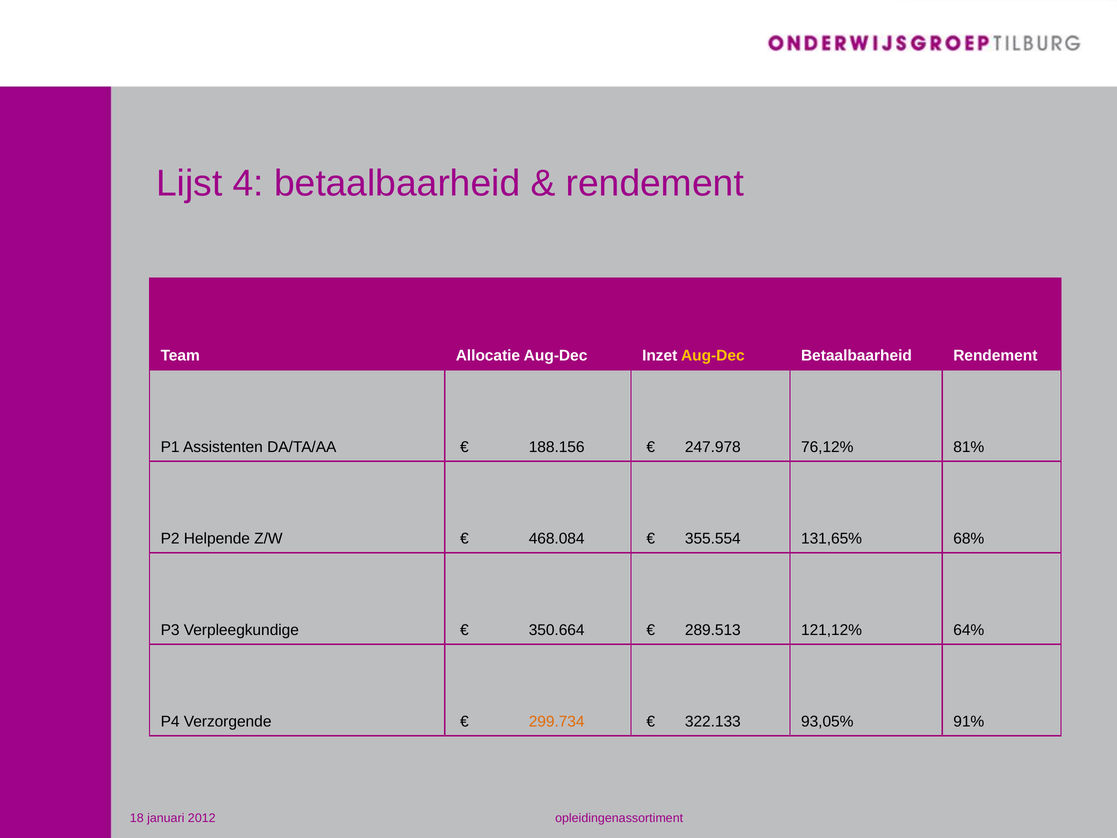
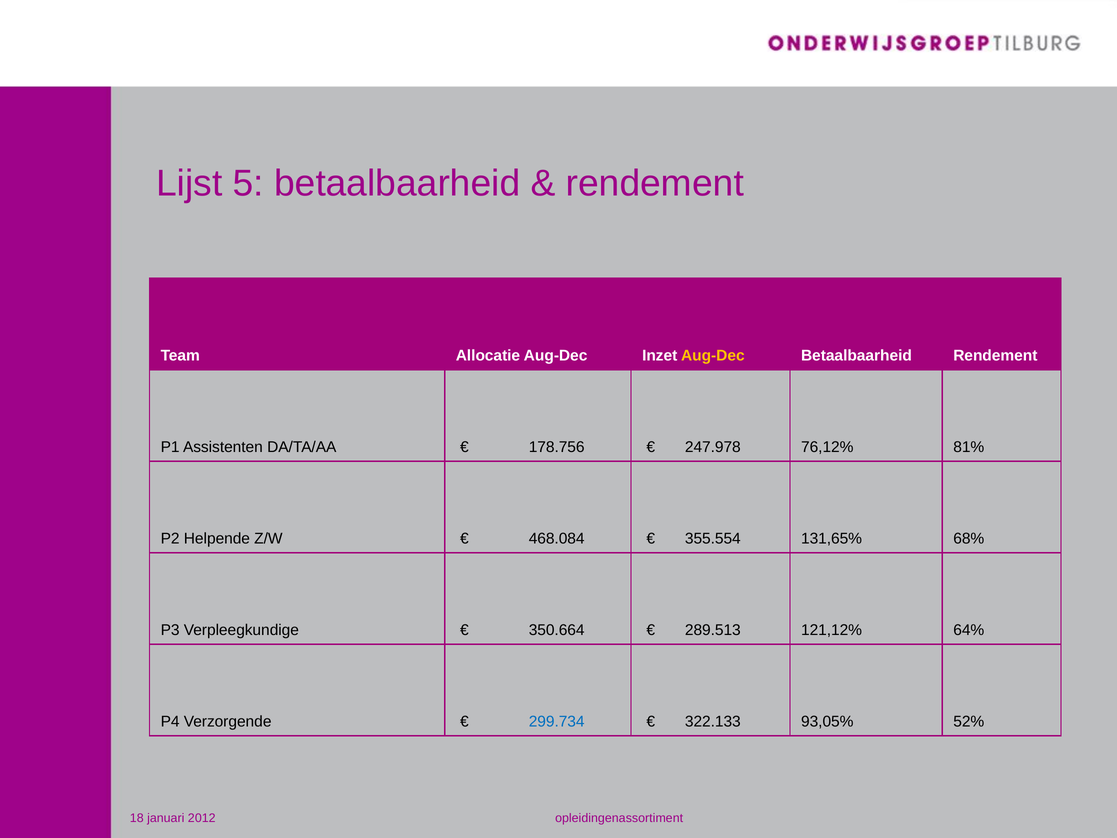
4: 4 -> 5 (248, 183)
188.156: 188.156 -> 178.756 (557, 447)
299.734 colour: orange -> blue (557, 721)
91%: 91% -> 52% (969, 721)
